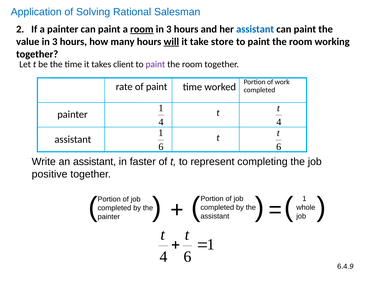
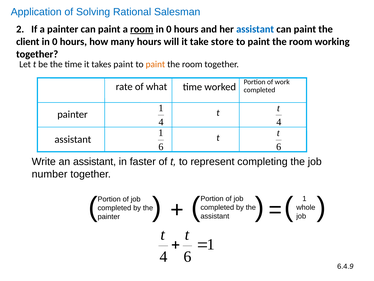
3: 3 -> 0 (169, 29)
value: value -> client (28, 42)
3: 3 -> 0 (55, 42)
will underline: present -> none (171, 42)
takes client: client -> paint (123, 64)
paint colour: purple -> orange (155, 64)
of paint: paint -> what (157, 87)
positive: positive -> number (50, 174)
